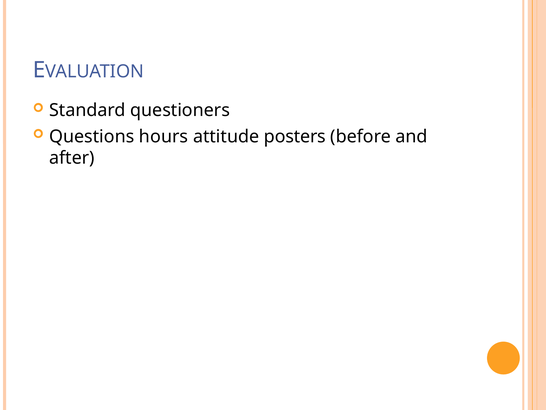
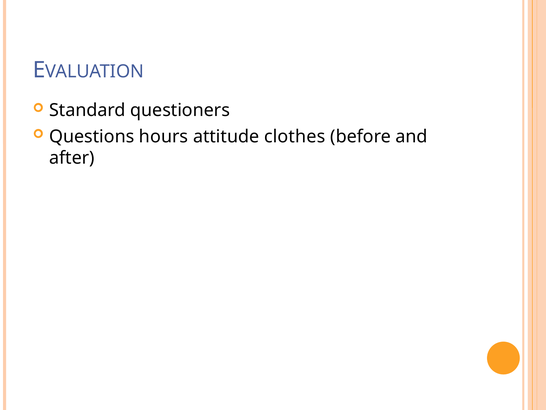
posters: posters -> clothes (295, 136)
